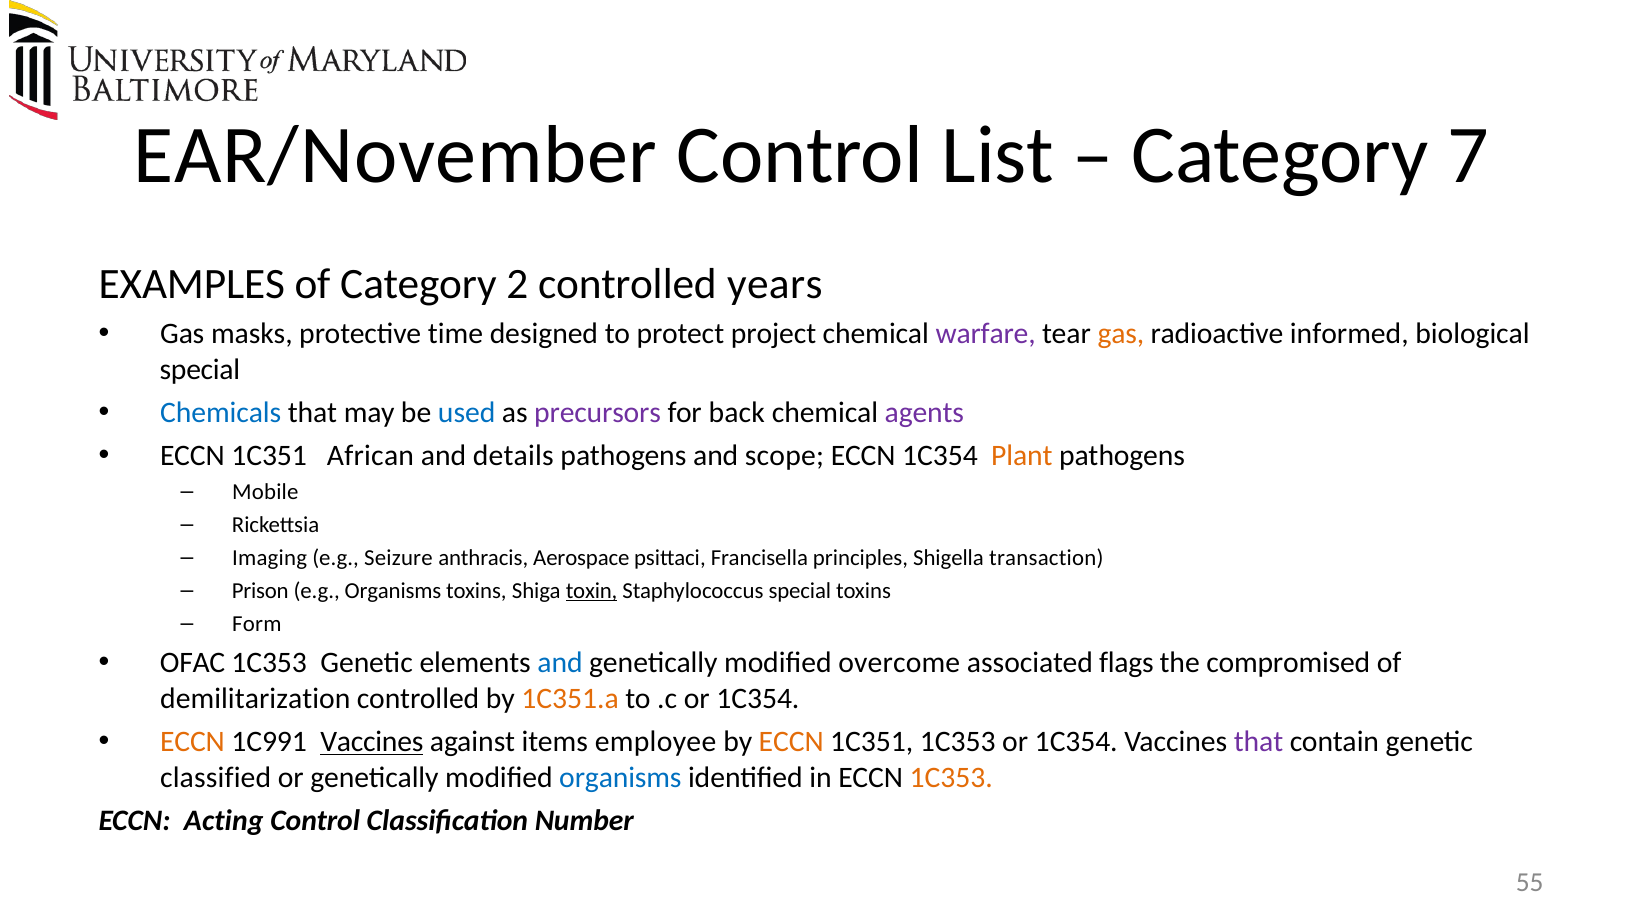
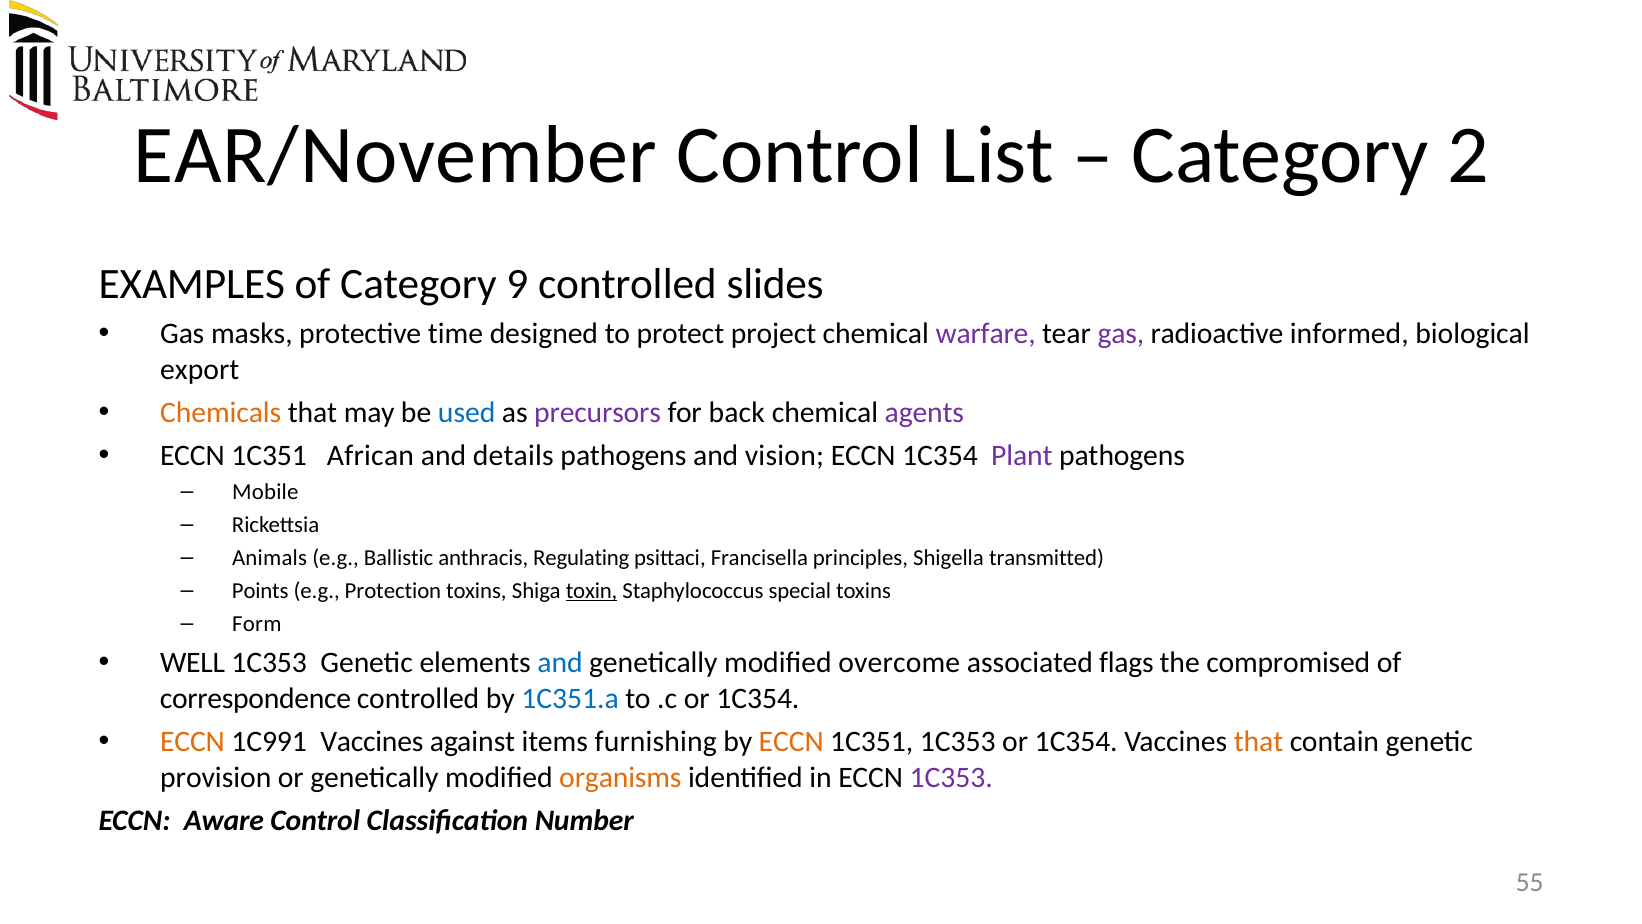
7: 7 -> 2 (1468, 155)
2: 2 -> 9 (517, 284)
years: years -> slides (775, 284)
gas colour: orange -> purple (1121, 334)
special: special -> export (200, 370)
Chemicals colour: blue -> orange (221, 412)
scope: scope -> vision (784, 455)
Plant colour: orange -> purple (1022, 455)
Imaging: Imaging -> Animals (270, 558)
Seizure: Seizure -> Ballistic (399, 558)
Aerospace: Aerospace -> Regulating (581, 558)
transaction: transaction -> transmitted (1047, 558)
Prison: Prison -> Points (260, 591)
e.g Organisms: Organisms -> Protection (393, 591)
OFAC: OFAC -> WELL (193, 663)
demilitarization: demilitarization -> correspondence (255, 698)
1C351.a colour: orange -> blue (570, 698)
Vaccines underline: present -> none (372, 741)
employee: employee -> furnishing (656, 741)
that colour: purple -> orange (1259, 741)
classified: classified -> provision (216, 777)
organisms colour: blue -> orange (620, 777)
1C353 colour: orange -> purple (951, 777)
Acting: Acting -> Aware (224, 820)
